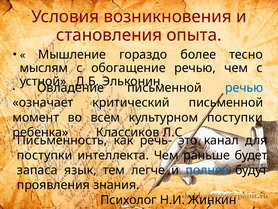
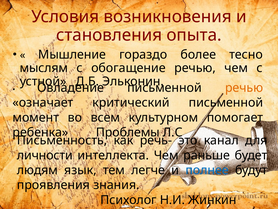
речью colour: blue -> orange (244, 88)
культурном поступки: поступки -> помогает (235, 117)
Классиков: Классиков -> Проблемы (128, 132)
поступки: поступки -> личности (45, 155)
запаса: запаса -> людям (37, 170)
